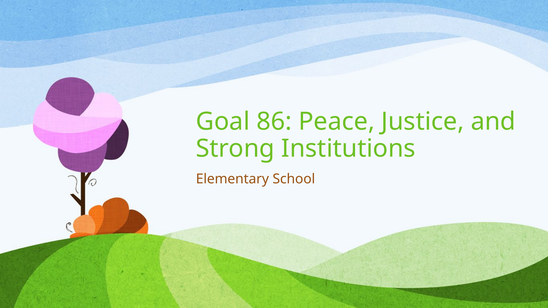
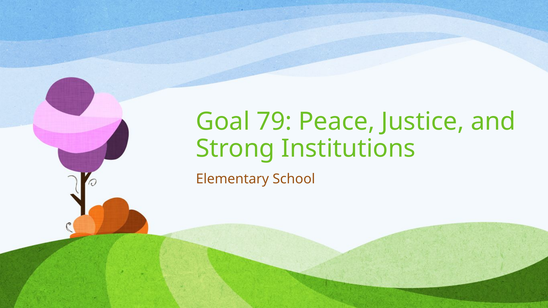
86: 86 -> 79 (274, 122)
